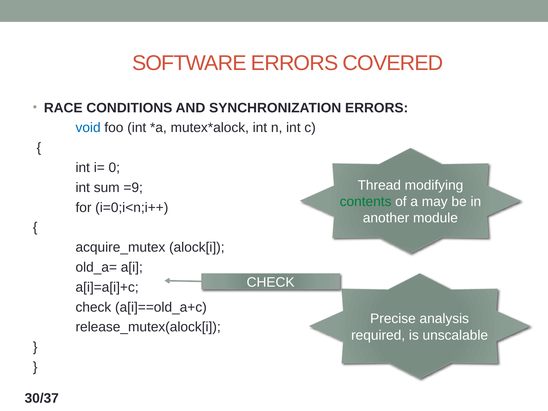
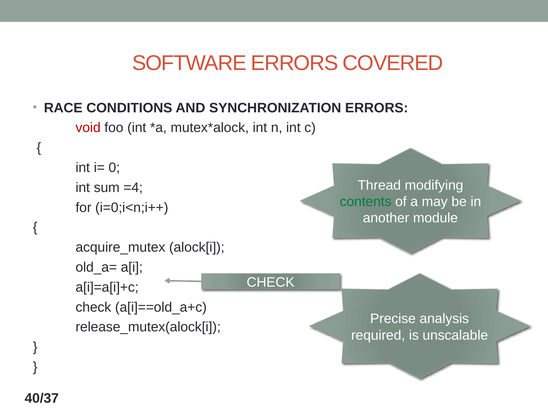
void colour: blue -> red (88, 128)
=9: =9 -> =4 (133, 188)
30/37: 30/37 -> 40/37 (42, 398)
